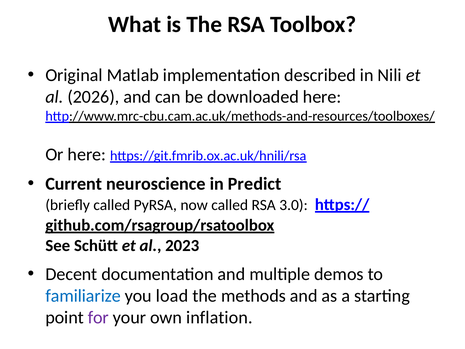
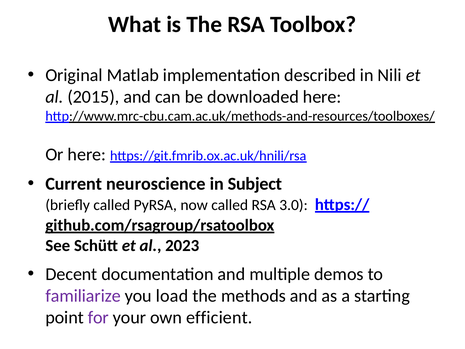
2026: 2026 -> 2015 (93, 97)
Predict: Predict -> Subject (255, 184)
familiarize colour: blue -> purple (83, 296)
inflation: inflation -> efficient (219, 317)
